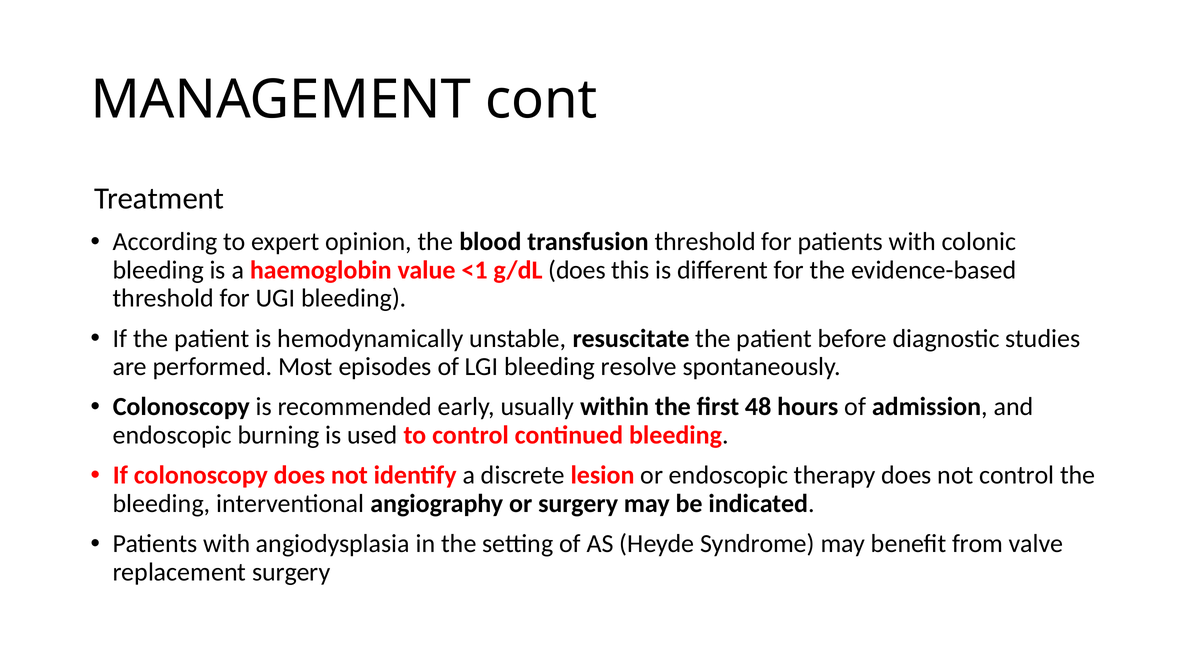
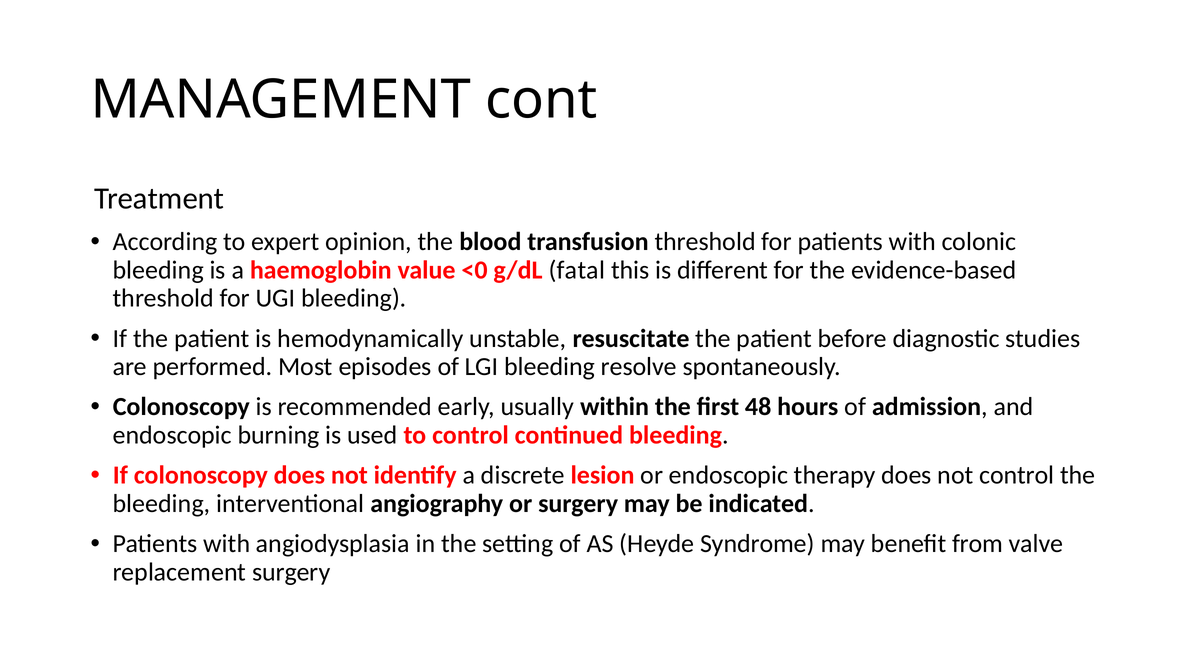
<1: <1 -> <0 (475, 270)
g/dL does: does -> fatal (577, 270)
